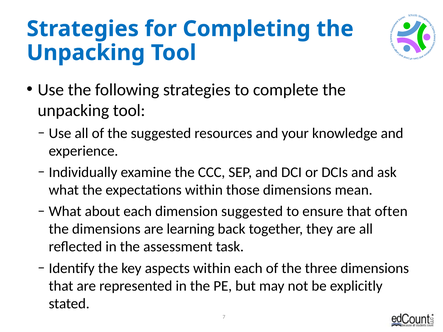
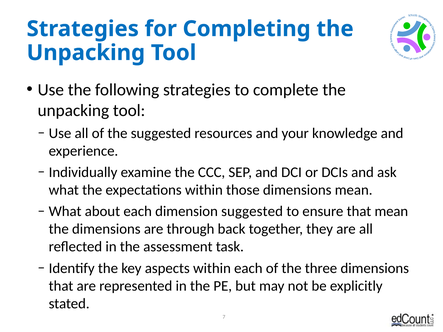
that often: often -> mean (391, 212)
learning: learning -> through (190, 229)
